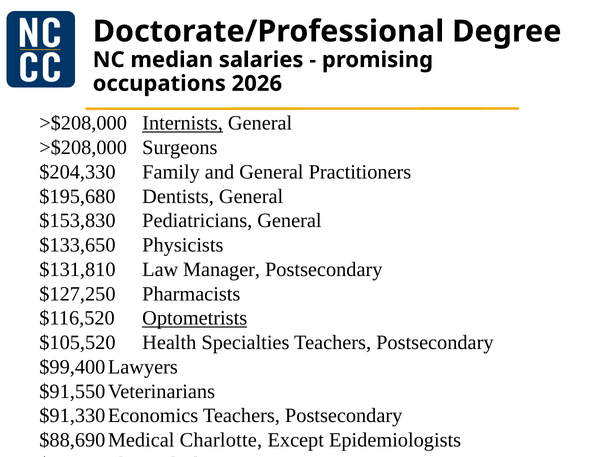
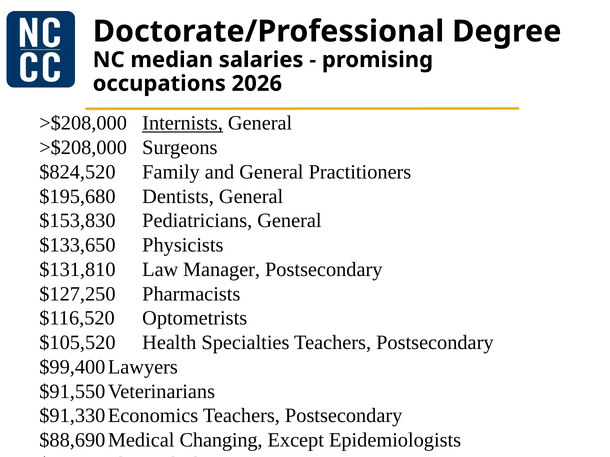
$204,330: $204,330 -> $824,520 (77, 172)
Optometrists underline: present -> none (195, 319)
Charlotte: Charlotte -> Changing (221, 441)
